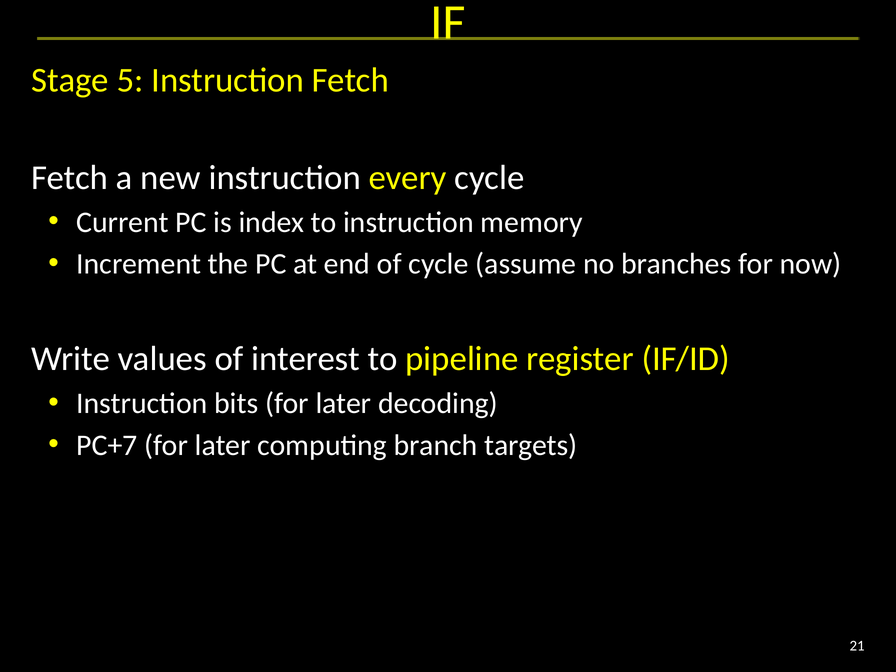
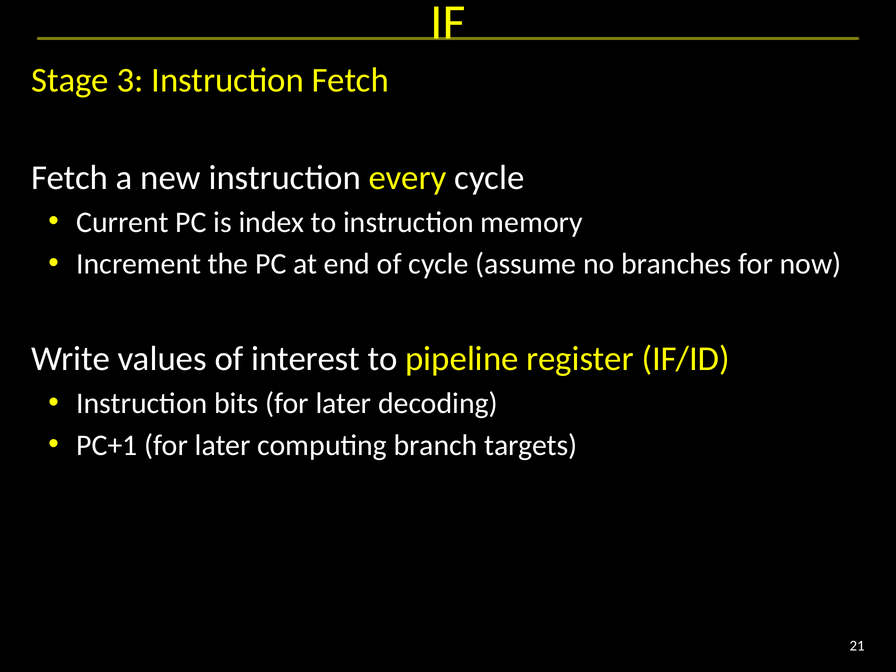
5: 5 -> 3 (130, 80)
PC+7: PC+7 -> PC+1 (107, 445)
